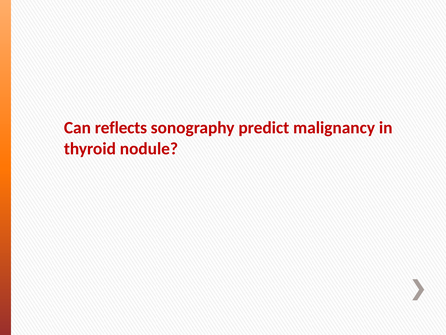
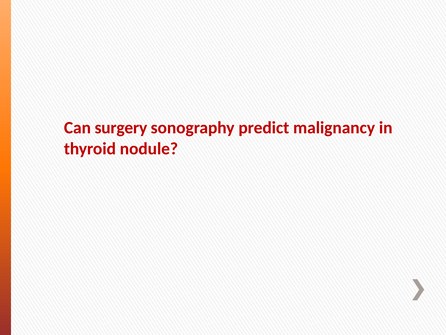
reflects: reflects -> surgery (121, 128)
